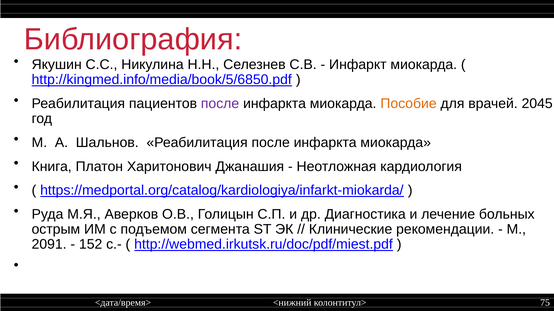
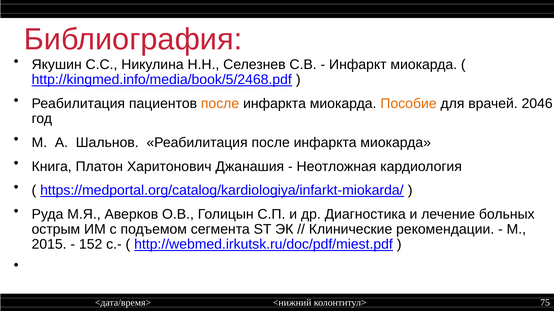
http://kingmed.info/media/book/5/6850.pdf: http://kingmed.info/media/book/5/6850.pdf -> http://kingmed.info/media/book/5/2468.pdf (162, 80)
после colour: purple -> orange (220, 104)
2045: 2045 -> 2046 (537, 104)
2091: 2091 -> 2015 (49, 245)
